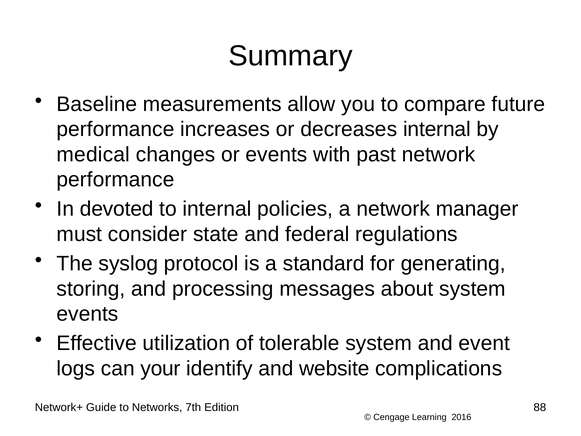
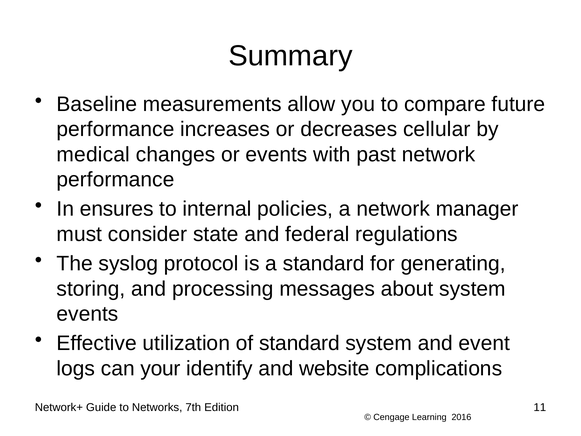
decreases internal: internal -> cellular (437, 129)
devoted: devoted -> ensures (117, 209)
of tolerable: tolerable -> standard (299, 343)
88: 88 -> 11 (540, 407)
